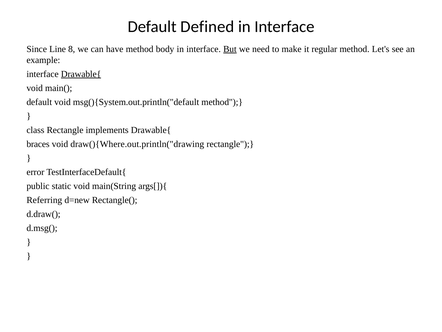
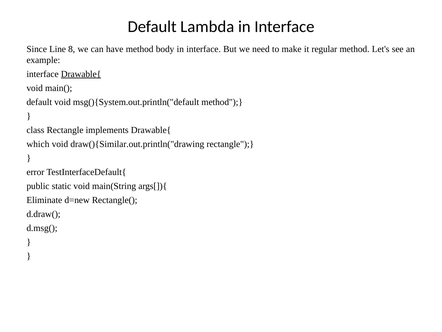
Defined: Defined -> Lambda (207, 27)
But underline: present -> none (230, 49)
braces: braces -> which (38, 144)
draw(){Where.out.println("drawing: draw(){Where.out.println("drawing -> draw(){Similar.out.println("drawing (137, 144)
Referring: Referring -> Eliminate (44, 200)
